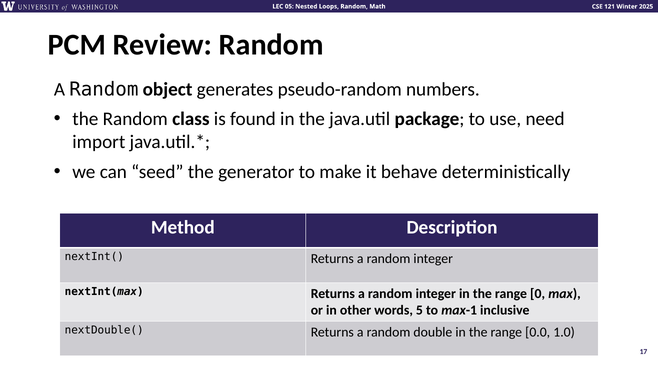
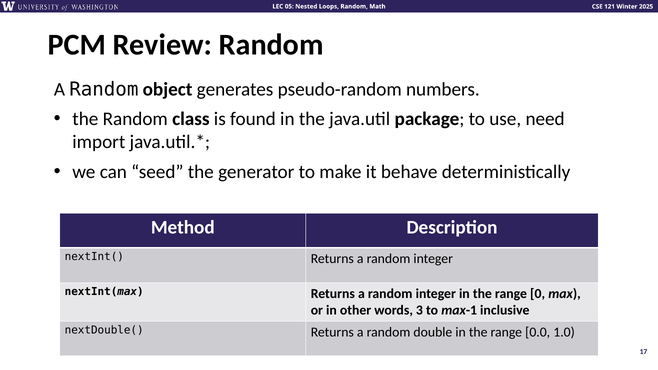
5: 5 -> 3 (419, 310)
